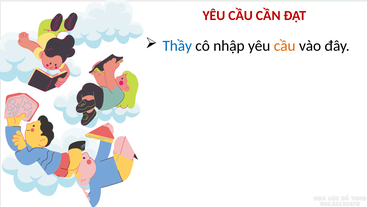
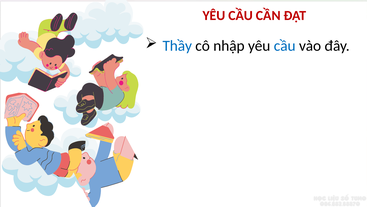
cầu colour: orange -> blue (285, 46)
